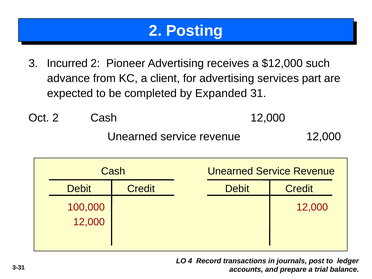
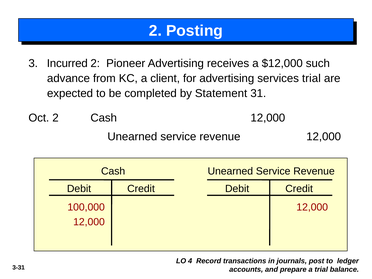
services part: part -> trial (311, 78)
Expanded: Expanded -> Statement (221, 93)
